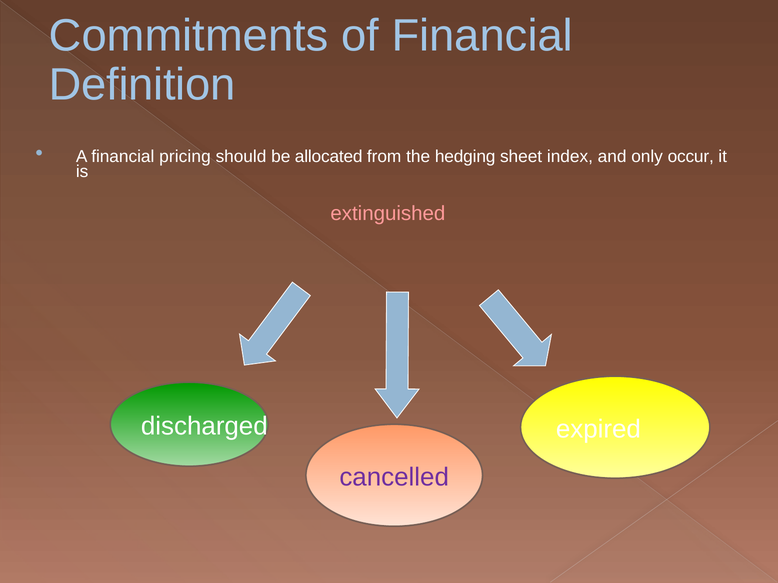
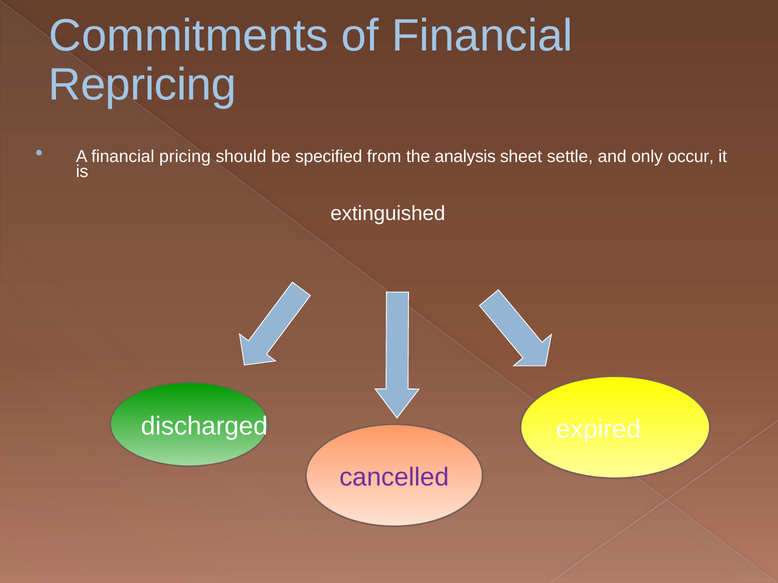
Definition: Definition -> Repricing (142, 85)
allocated: allocated -> specified (329, 157)
hedging: hedging -> analysis (465, 157)
index: index -> settle (570, 157)
extinguished colour: pink -> white (388, 214)
